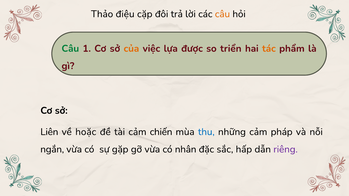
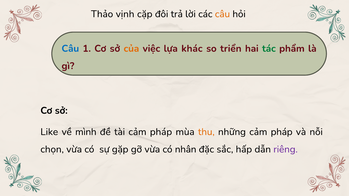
điệu: điệu -> vịnh (125, 14)
Câu colour: green -> blue (70, 49)
được: được -> khác (192, 49)
tác colour: orange -> green (269, 49)
Liên: Liên -> Like (49, 132)
hoặc: hoặc -> mình (86, 132)
tài cảm chiến: chiến -> pháp (161, 132)
thu colour: blue -> orange (206, 132)
ngắn: ngắn -> chọn (52, 149)
